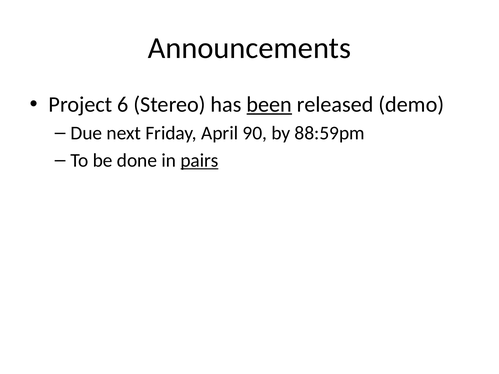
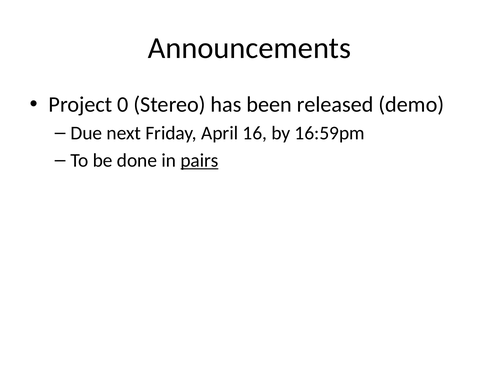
6: 6 -> 0 (123, 105)
been underline: present -> none (269, 105)
90: 90 -> 16 (255, 133)
88:59pm: 88:59pm -> 16:59pm (330, 133)
